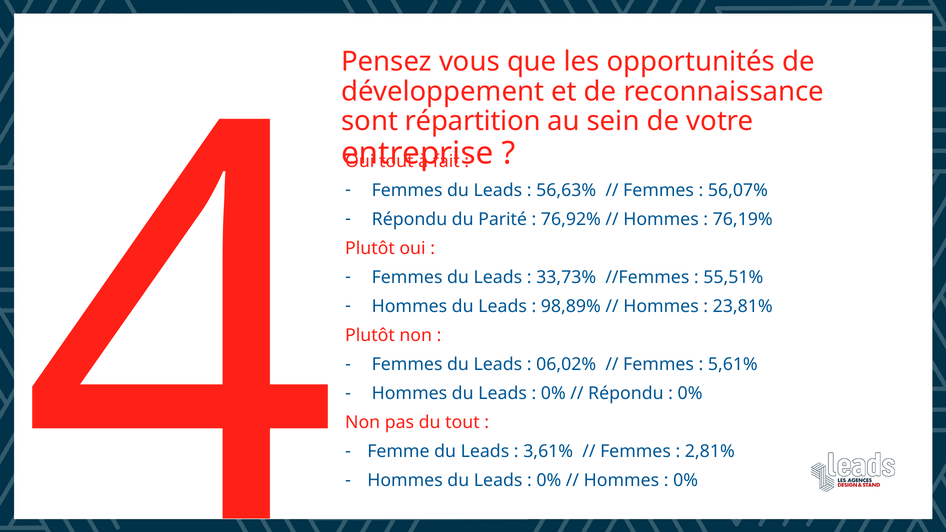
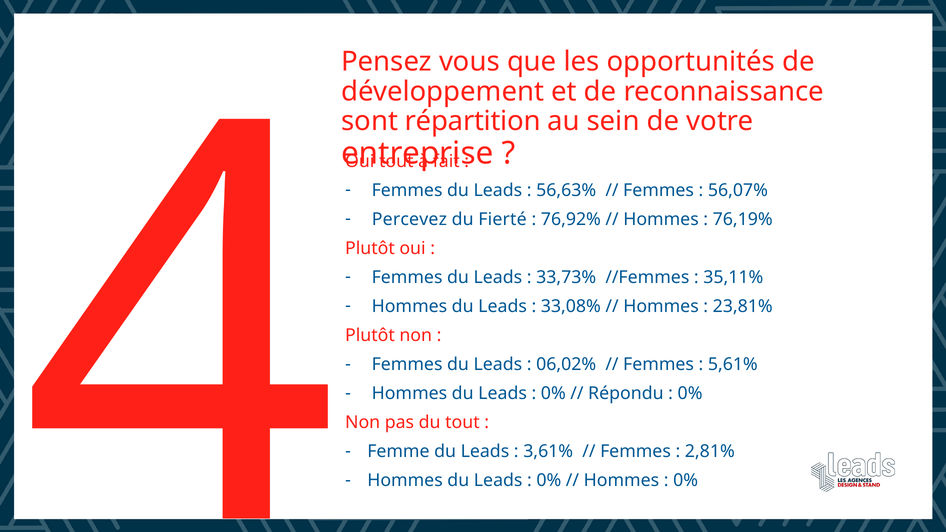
Répondu: Répondu -> Percevez (409, 219)
Parité: Parité -> Fierté (502, 219)
55,51%: 55,51% -> 35,11% (733, 277)
98,89%: 98,89% -> 33,08% (571, 306)
